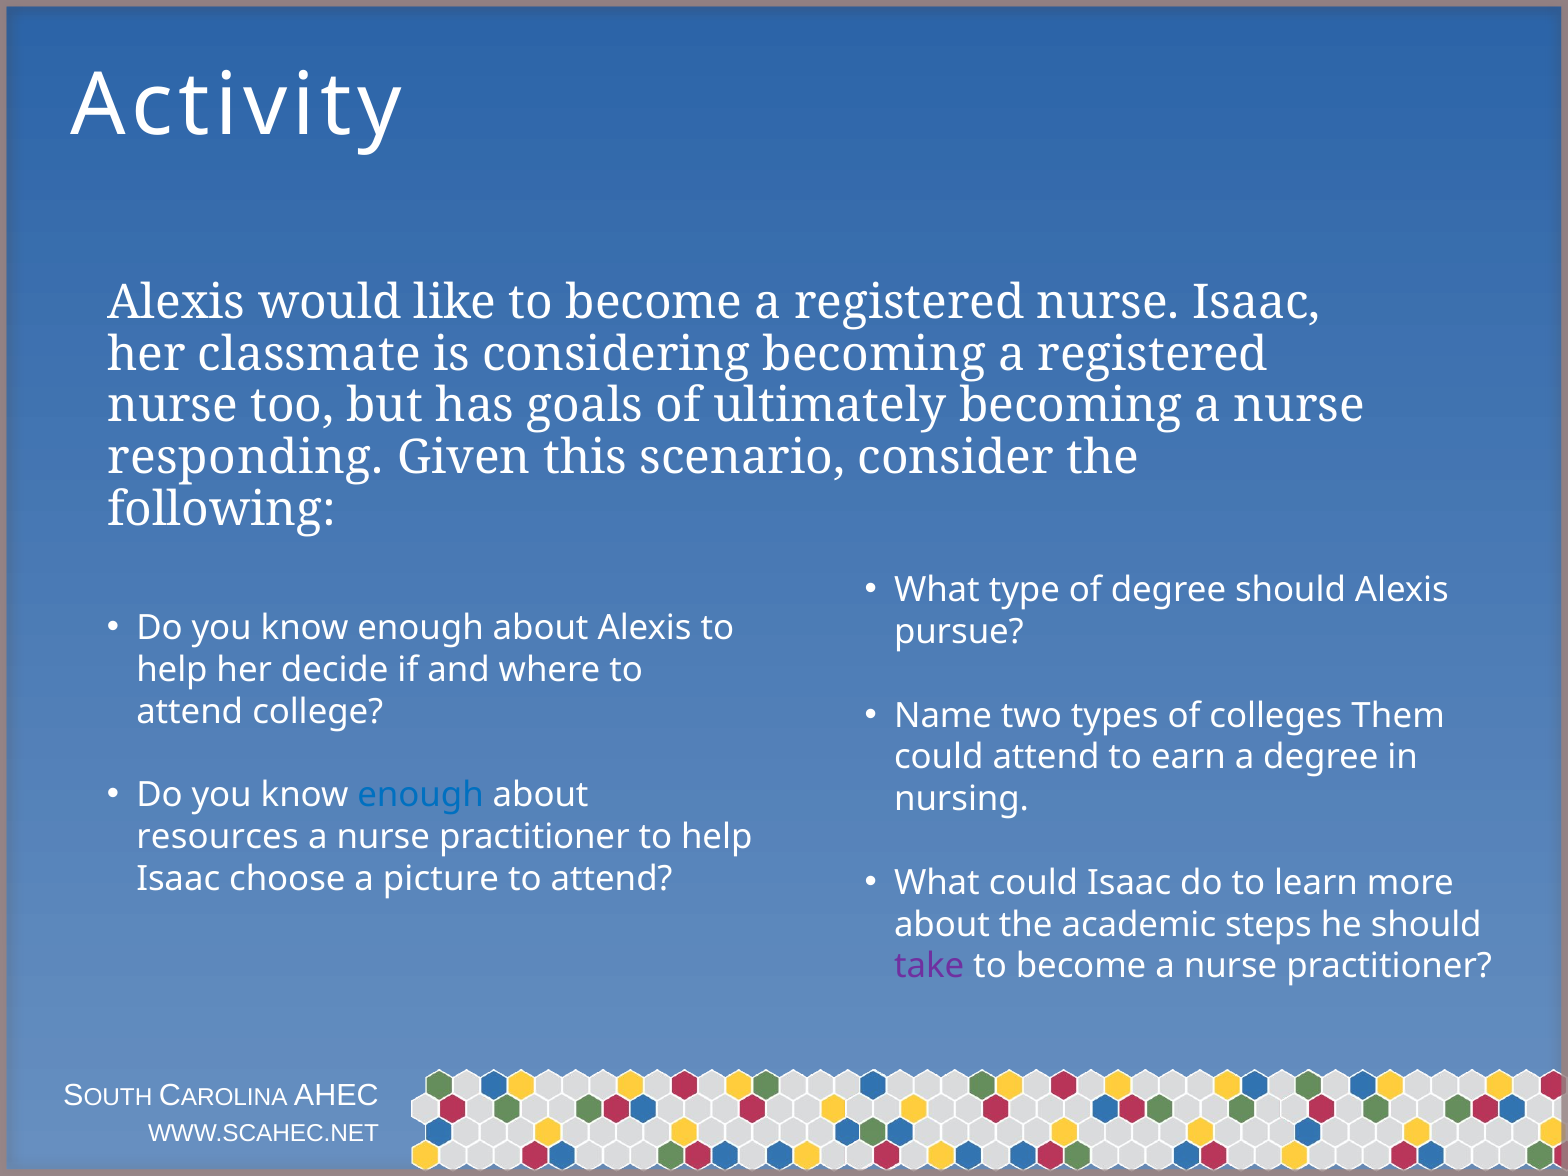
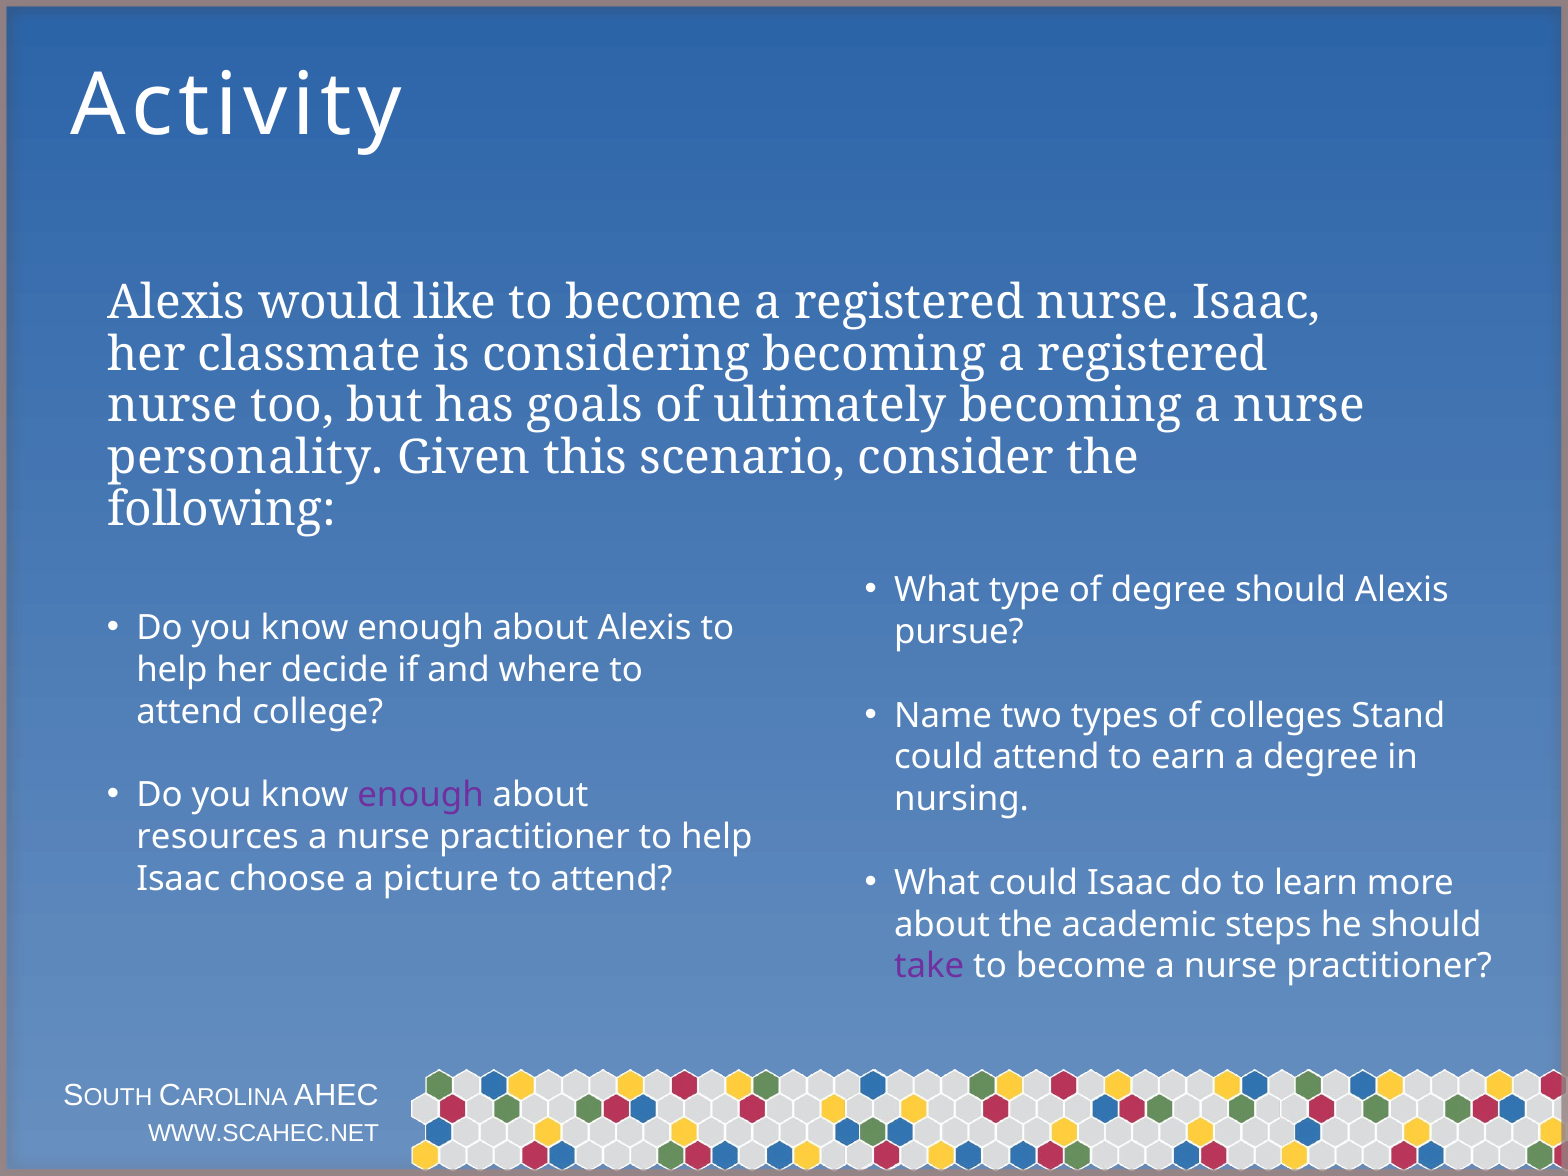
responding: responding -> personality (246, 458)
Them: Them -> Stand (1398, 716)
enough colour: blue -> purple (421, 795)
